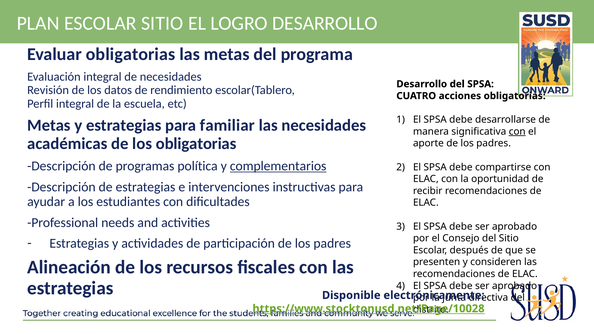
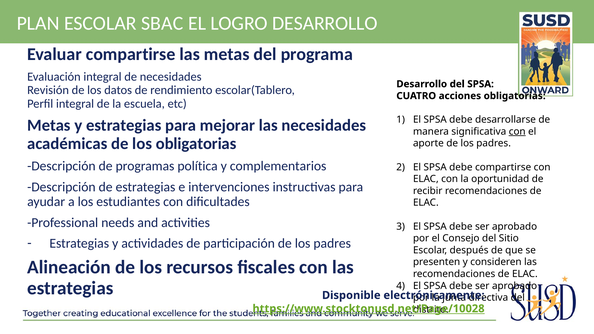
ESCOLAR SITIO: SITIO -> SBAC (162, 23)
Evaluar obligatorias: obligatorias -> compartirse (131, 54)
familiar: familiar -> mejorar (227, 126)
complementarios underline: present -> none (278, 166)
